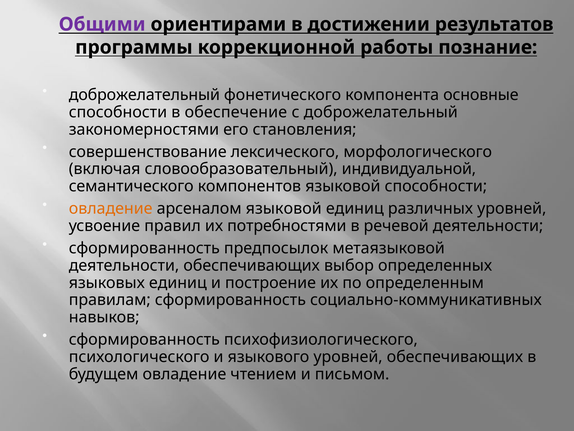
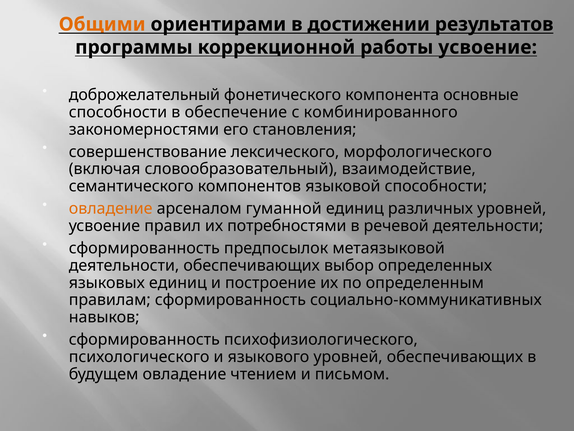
Общими colour: purple -> orange (102, 24)
работы познание: познание -> усвоение (488, 47)
с доброжелательный: доброжелательный -> комбинированного (381, 112)
индивидуальной: индивидуальной -> взаимодействие (409, 169)
арсеналом языковой: языковой -> гуманной (284, 208)
